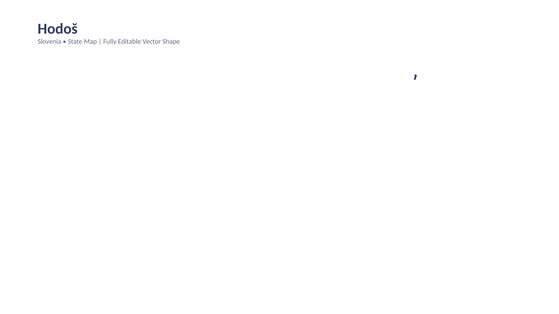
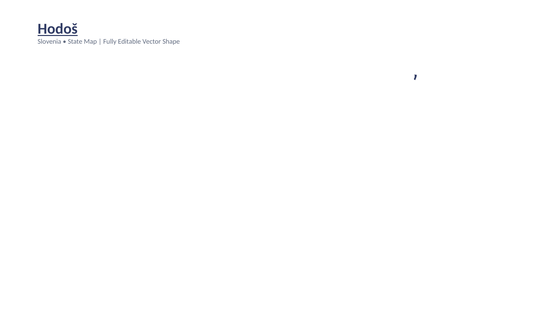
Hodoš underline: none -> present (58, 29)
